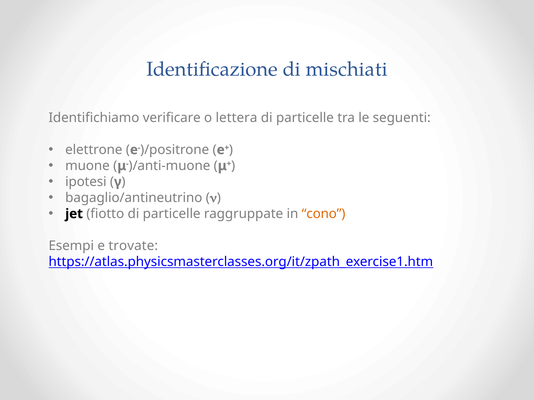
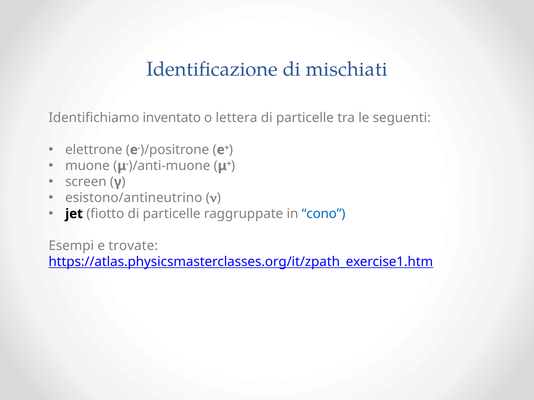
verificare: verificare -> inventato (172, 118)
ipotesi: ipotesi -> screen (86, 182)
bagaglio/antineutrino: bagaglio/antineutrino -> esistono/antineutrino (134, 198)
cono colour: orange -> blue (324, 214)
